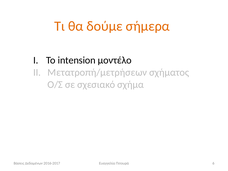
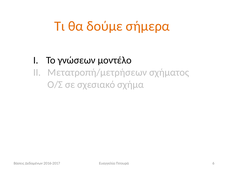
intension: intension -> γνώσεων (77, 60)
